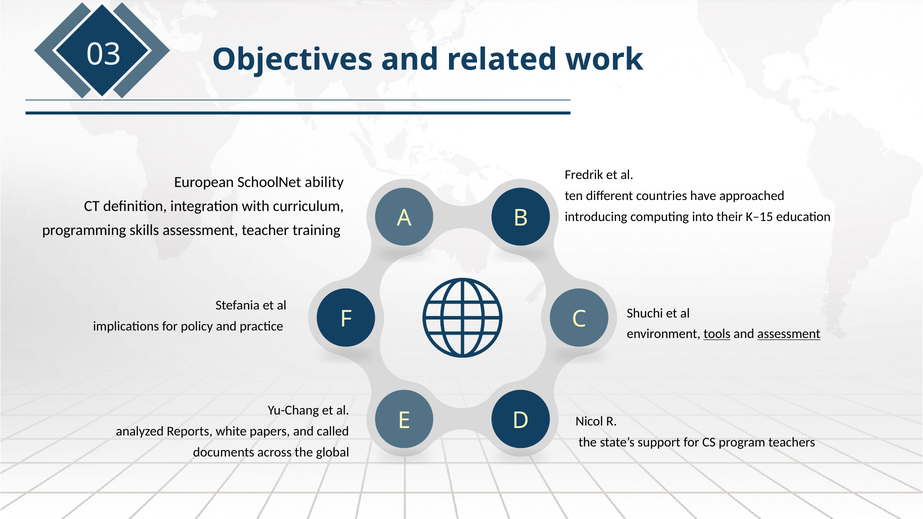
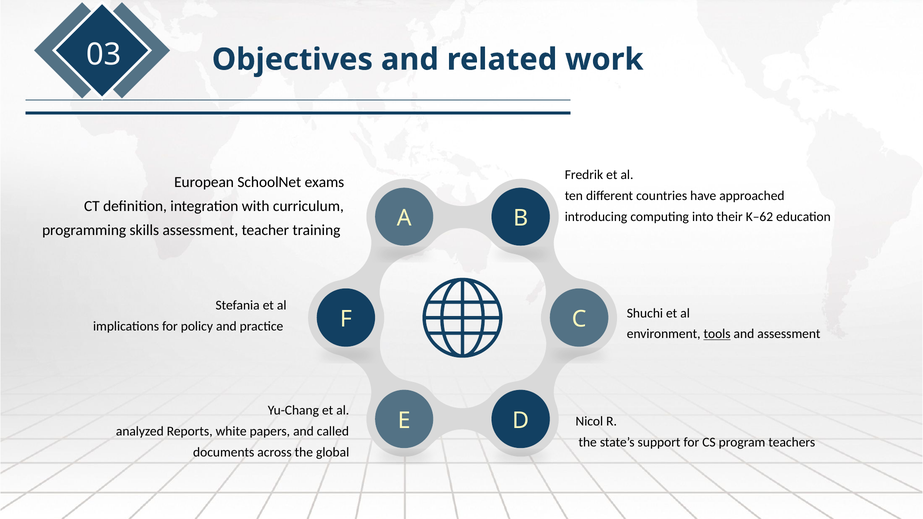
ability: ability -> exams (324, 182)
K–15: K–15 -> K–62 (759, 217)
assessment underline: present -> none (789, 334)
